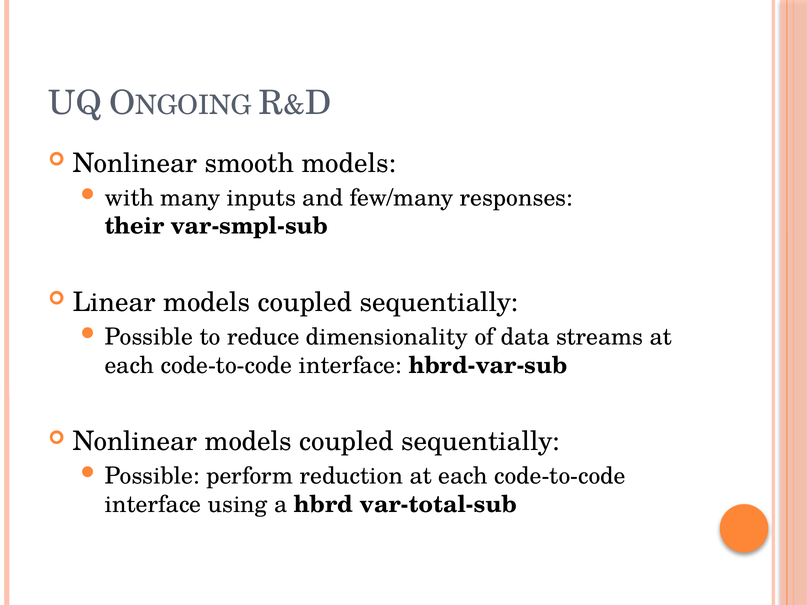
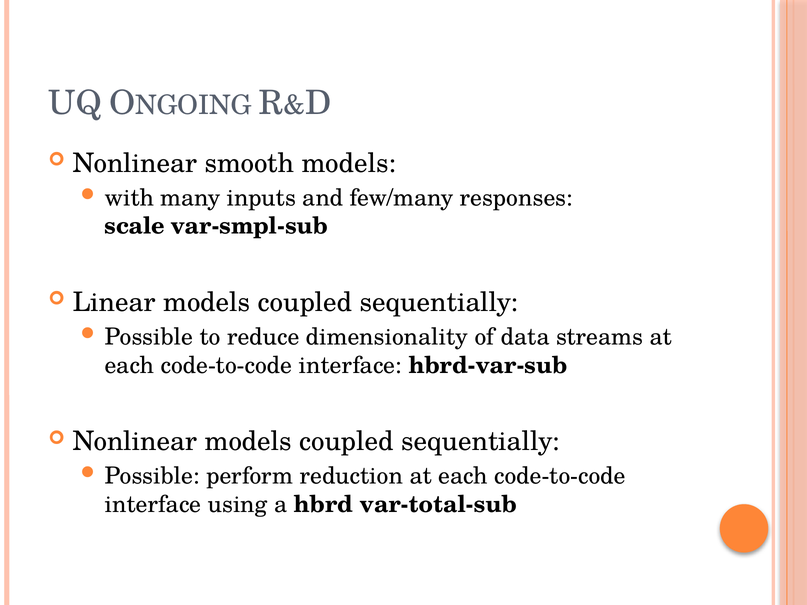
their: their -> scale (135, 226)
